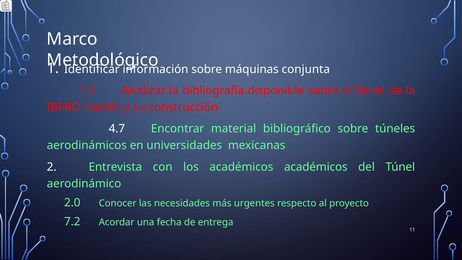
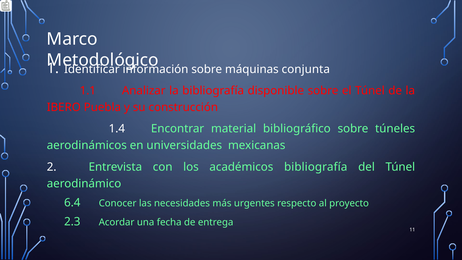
4.7: 4.7 -> 1.4 (117, 129)
académicos académicos: académicos -> bibliografía (316, 167)
2.0: 2.0 -> 6.4 (72, 202)
7.2: 7.2 -> 2.3 (72, 221)
